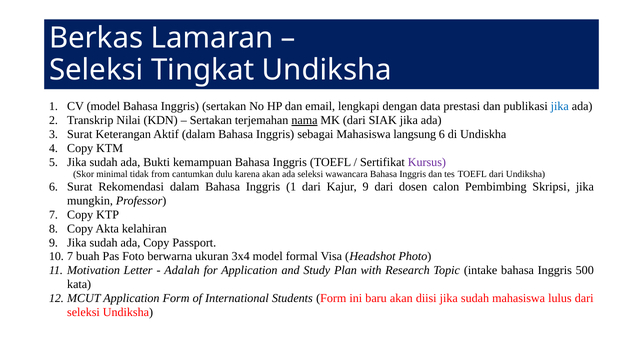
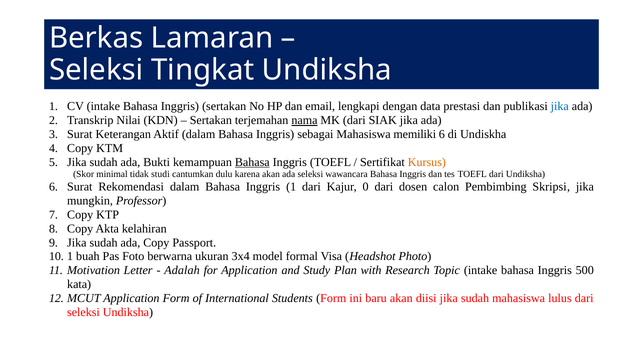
CV model: model -> intake (103, 106)
langsung: langsung -> memiliki (415, 134)
Bahasa underline: none -> present (252, 162)
Kursus colour: purple -> orange (427, 162)
from: from -> studi (160, 174)
Kajur 9: 9 -> 0 (366, 187)
7: 7 -> 1 (70, 256)
